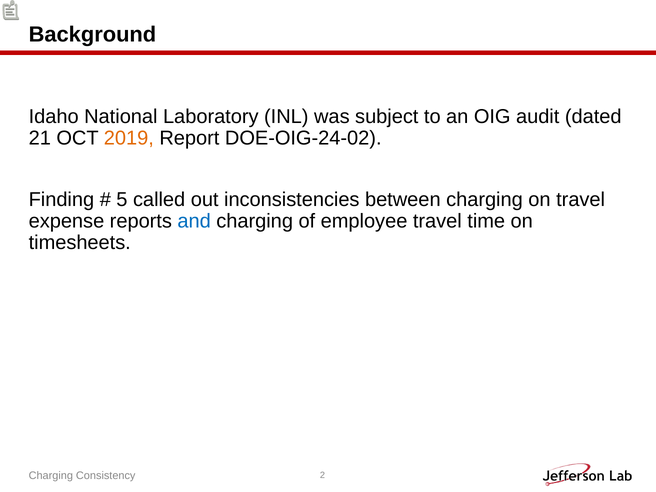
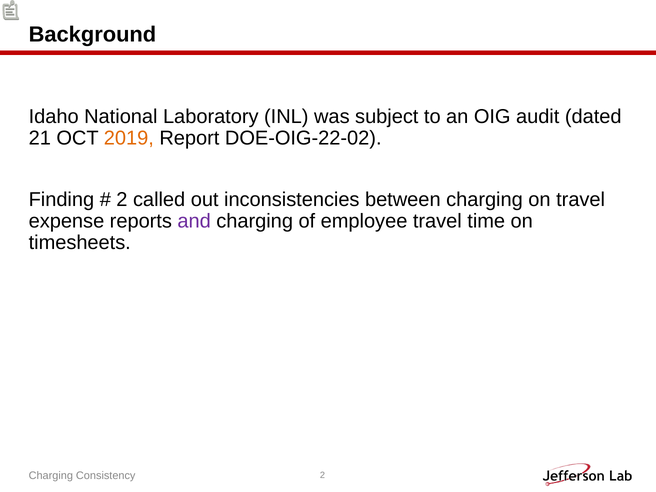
DOE-OIG-24-02: DOE-OIG-24-02 -> DOE-OIG-22-02 (303, 138)
5: 5 -> 2 (122, 200)
and colour: blue -> purple (194, 221)
